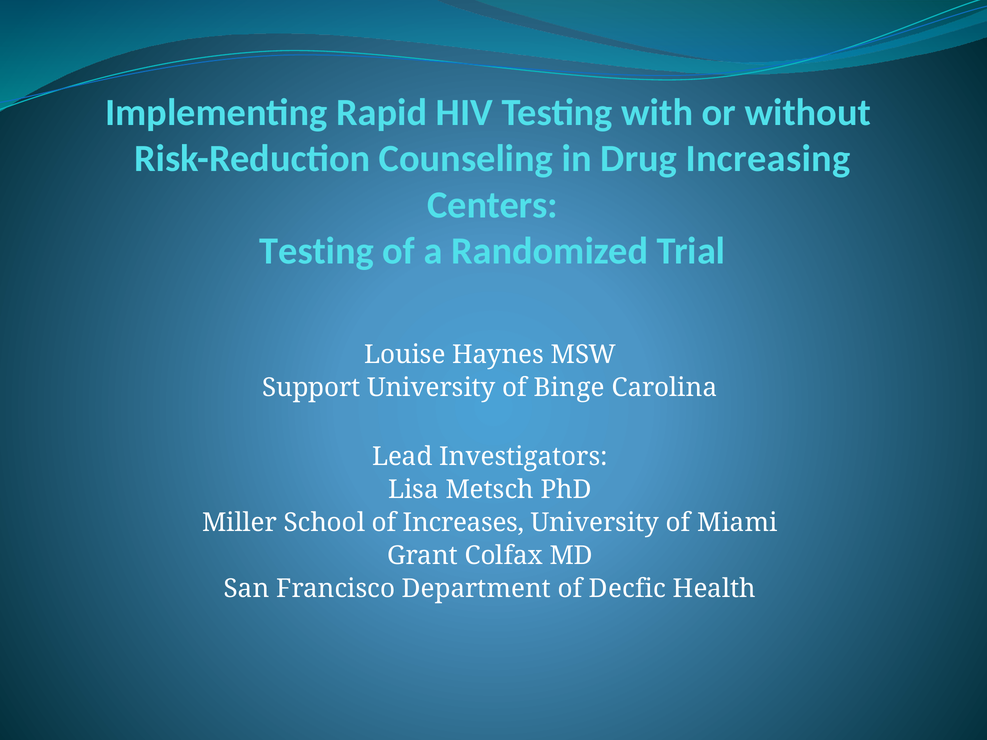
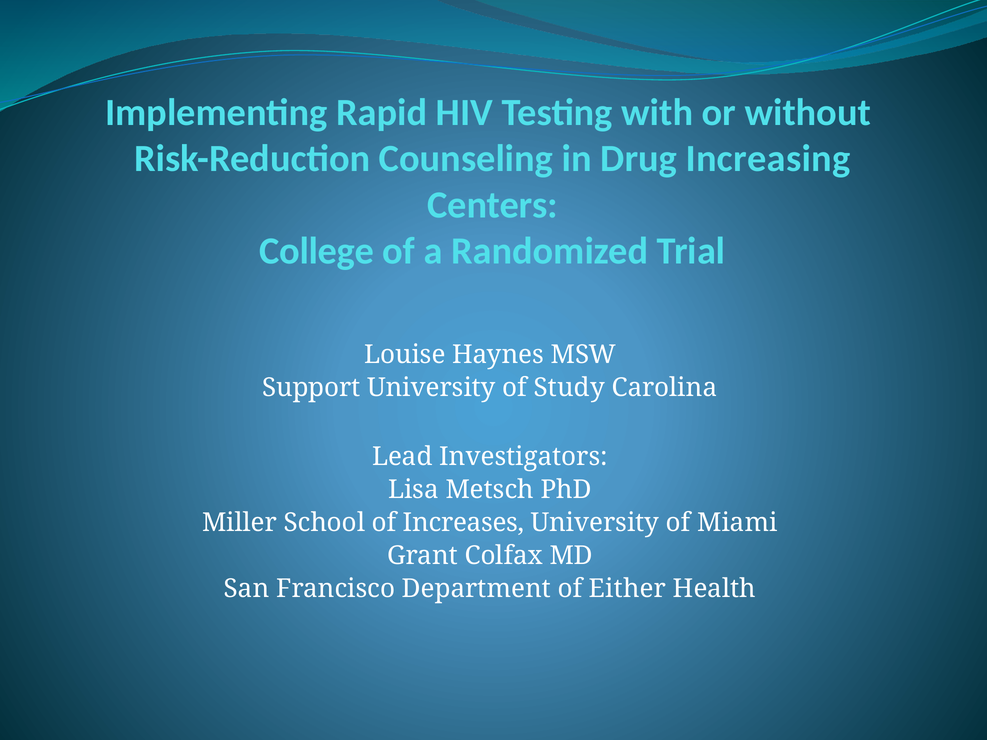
Testing: Testing -> College (317, 251)
Binge: Binge -> Study (569, 388)
Decfic: Decfic -> Either (628, 589)
